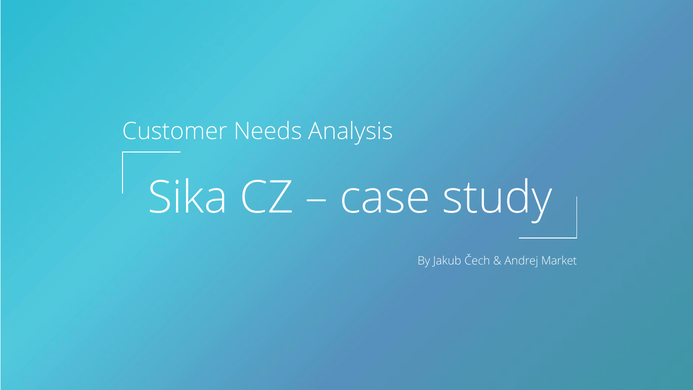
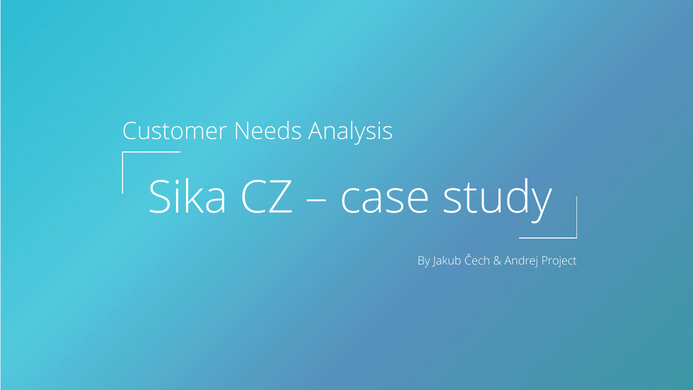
Market: Market -> Project (559, 261)
